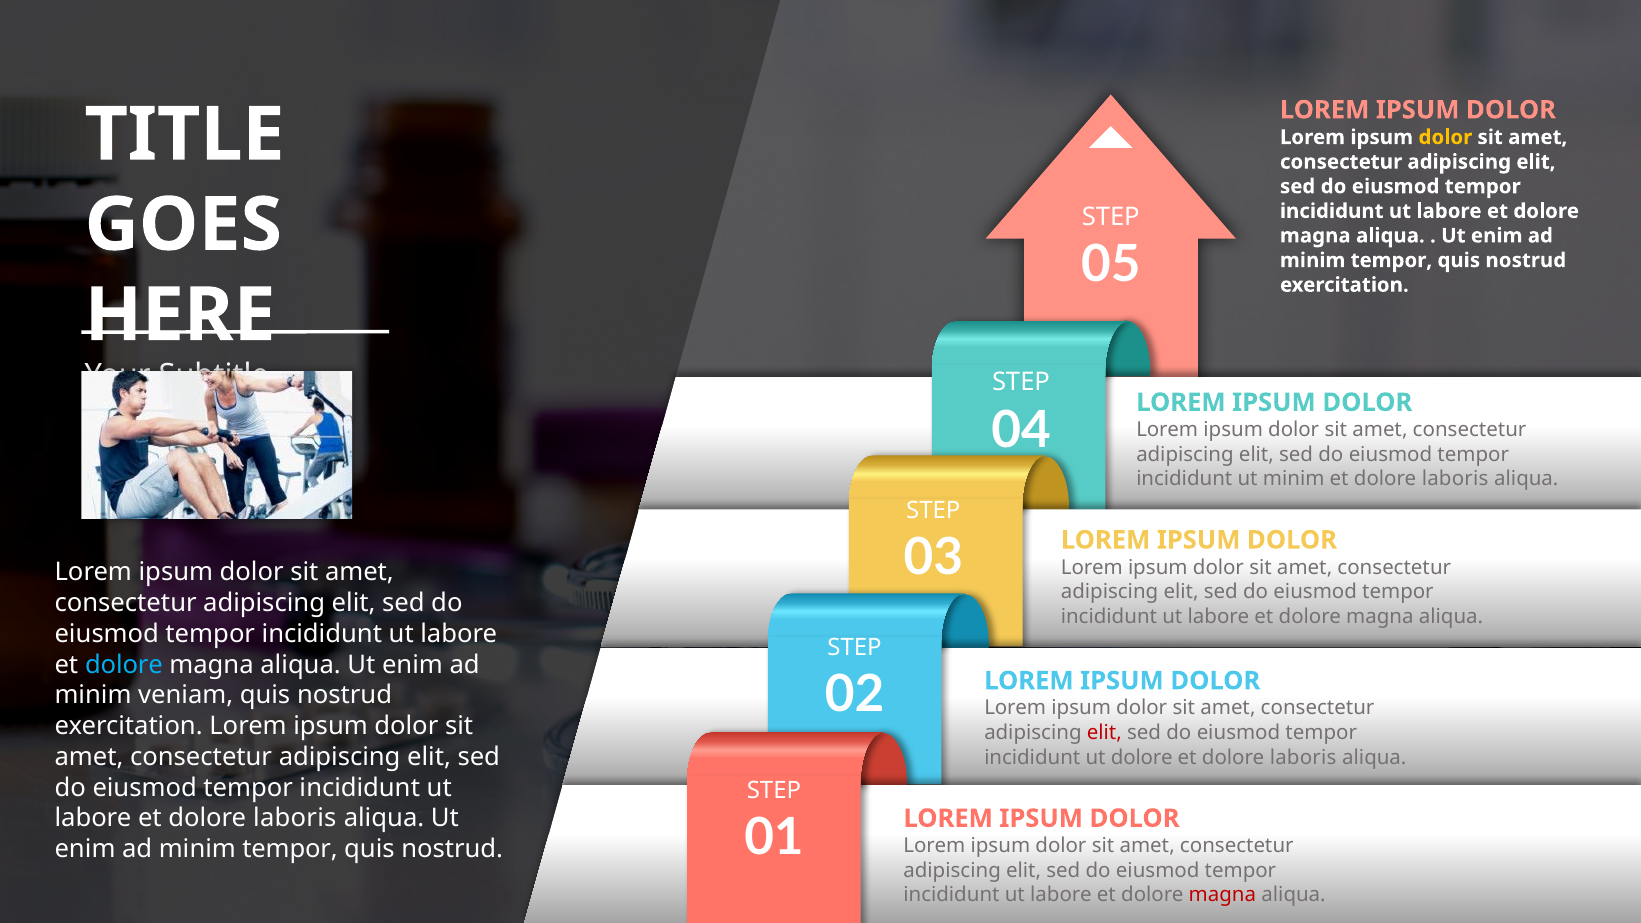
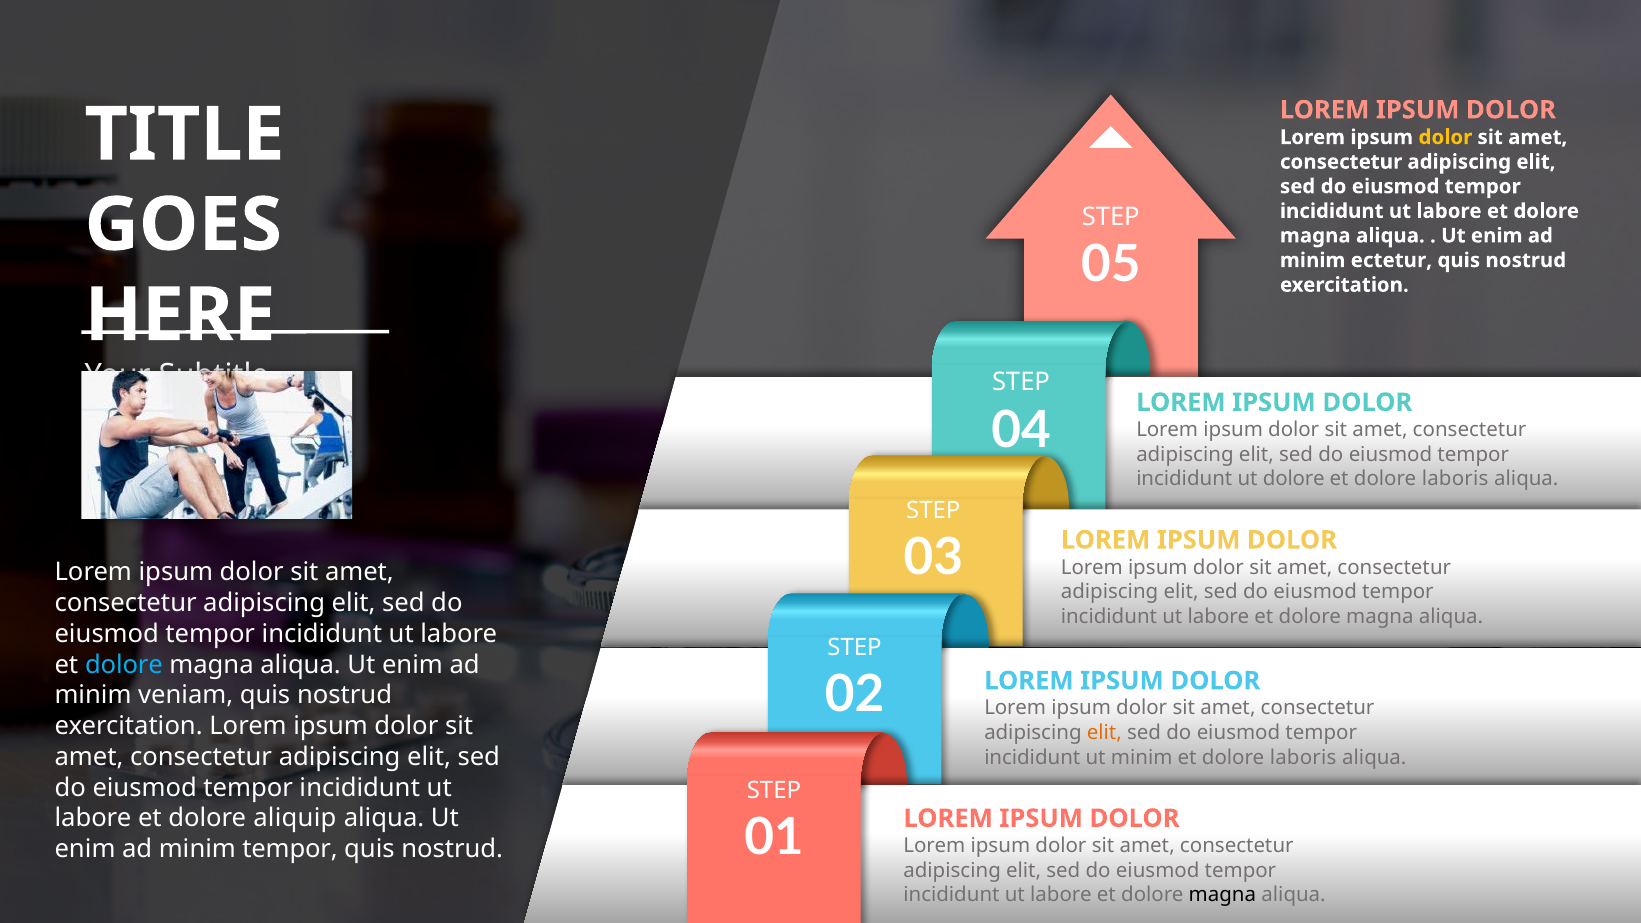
tempor: tempor -> ectetur (1391, 260)
ut minim: minim -> dolore (1294, 479)
elit colour: red -> orange (1104, 733)
ut dolore: dolore -> minim (1142, 757)
labore et dolore laboris: laboris -> aliquip (295, 819)
magna colour: red -> black (1222, 895)
